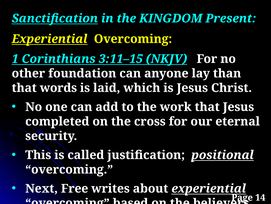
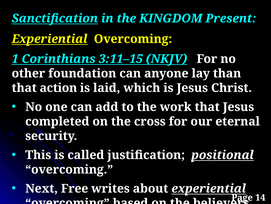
words: words -> action (58, 88)
